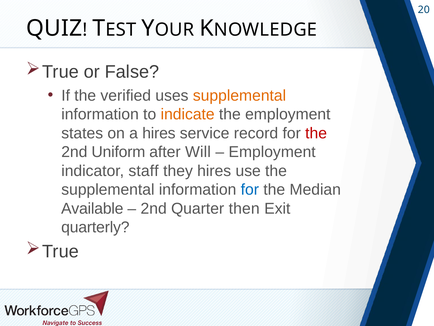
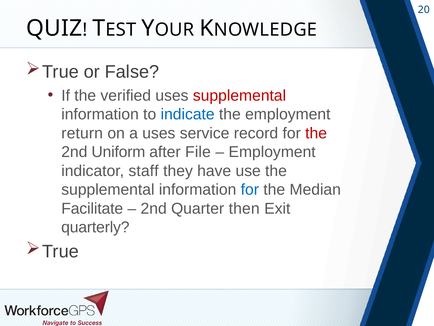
supplemental colour: orange -> red (239, 95)
indicate colour: orange -> blue (188, 114)
states: states -> return (82, 133)
a hires: hires -> uses (159, 133)
Will: Will -> File (198, 152)
they hires: hires -> have (214, 171)
Available: Available -> Facilitate (92, 208)
